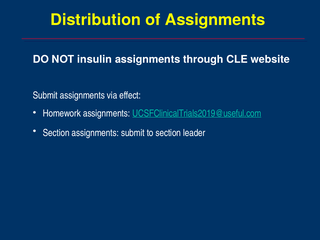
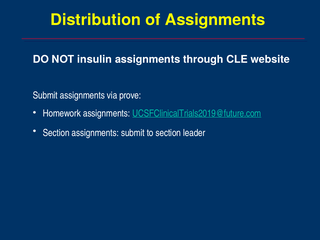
effect: effect -> prove (130, 95)
UCSFClinicalTrials2019@useful.com: UCSFClinicalTrials2019@useful.com -> UCSFClinicalTrials2019@future.com (197, 113)
